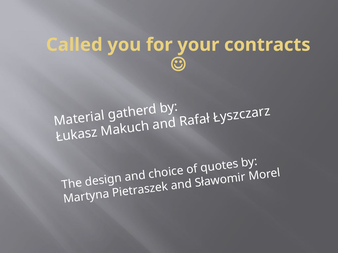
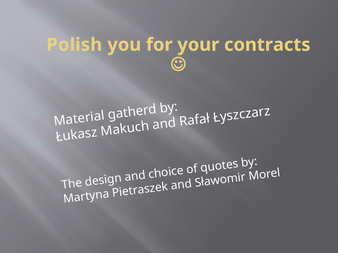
Called: Called -> Polish (74, 45)
